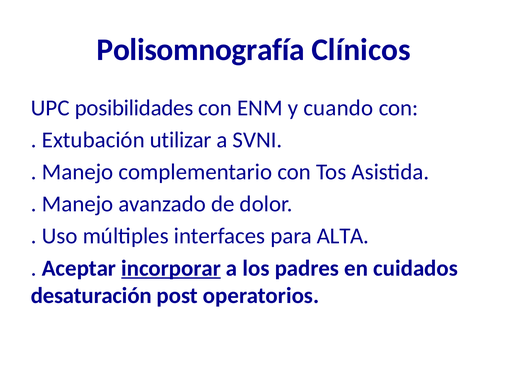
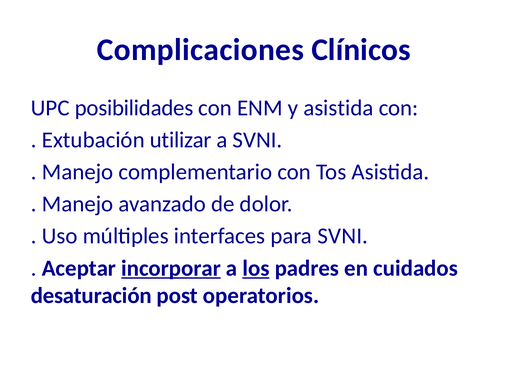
Polisomnografía: Polisomnografía -> Complicaciones (200, 50)
y cuando: cuando -> asistida (338, 108)
para ALTA: ALTA -> SVNI (343, 236)
los underline: none -> present (256, 268)
